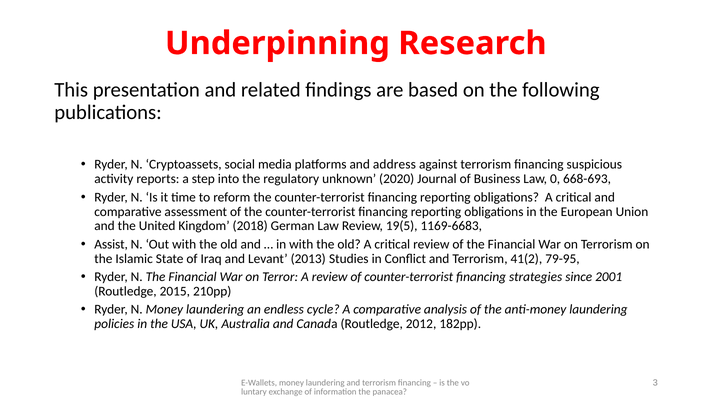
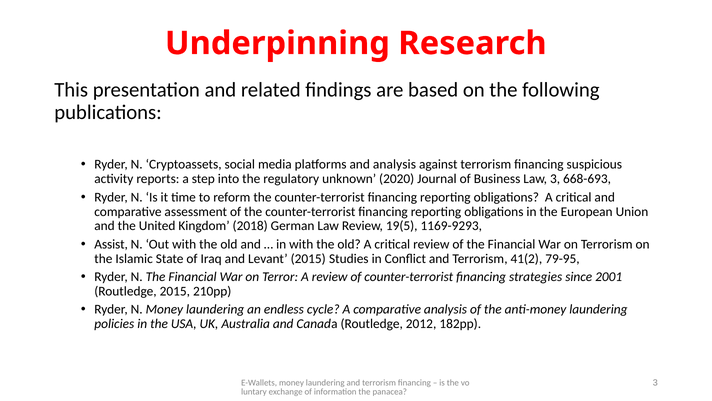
and address: address -> analysis (394, 164)
Law 0: 0 -> 3 (555, 179)
1169-6683: 1169-6683 -> 1169-9293 (451, 226)
Levant 2013: 2013 -> 2015 (308, 258)
